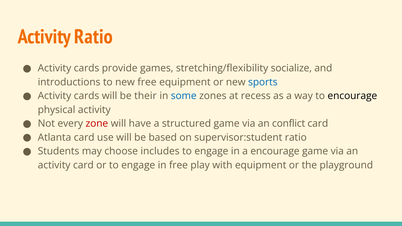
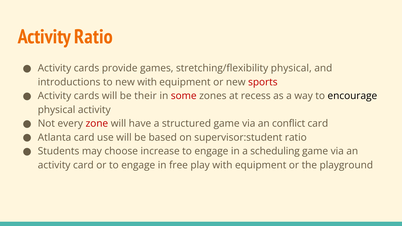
stretching/flexibility socialize: socialize -> physical (291, 68)
new free: free -> with (147, 82)
sports colour: blue -> red (263, 82)
some colour: blue -> red (184, 96)
includes: includes -> increase (160, 151)
a encourage: encourage -> scheduling (275, 151)
